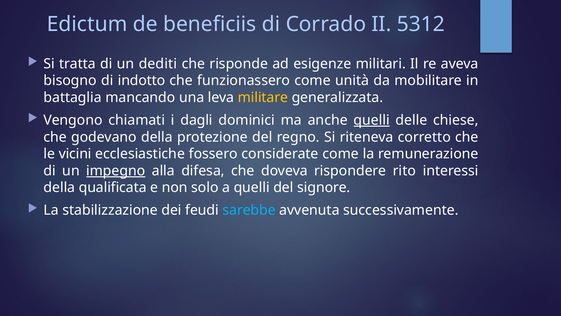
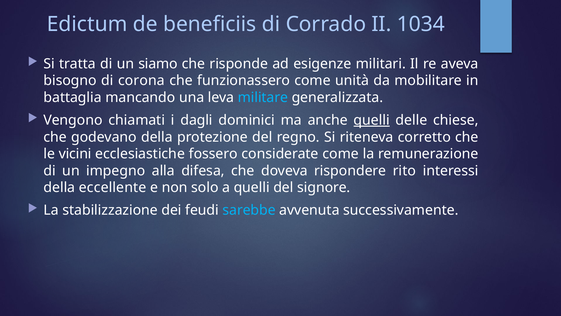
5312: 5312 -> 1034 (421, 24)
dediti: dediti -> siamo (158, 64)
indotto: indotto -> corona (141, 81)
militare colour: yellow -> light blue (263, 97)
impegno underline: present -> none (116, 171)
qualificata: qualificata -> eccellente (113, 187)
